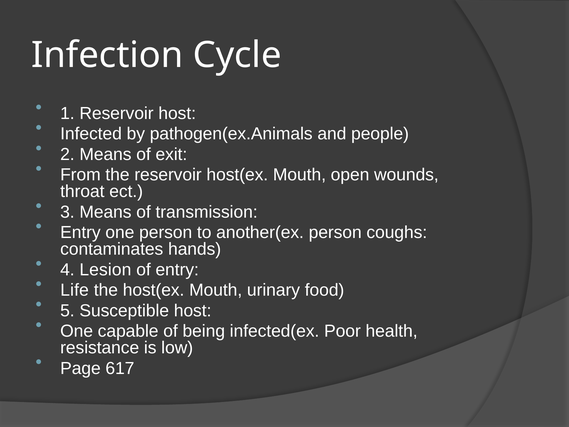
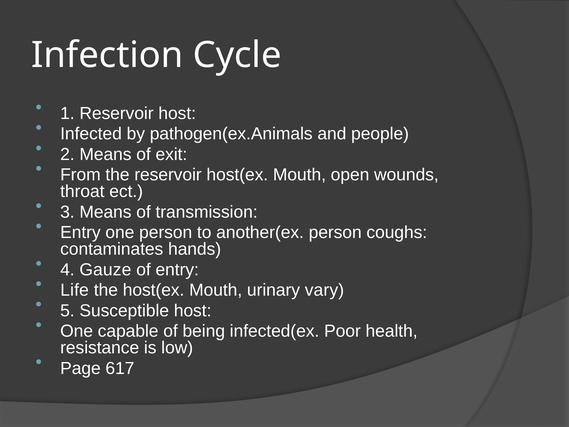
Lesion: Lesion -> Gauze (105, 270)
food: food -> vary (324, 290)
